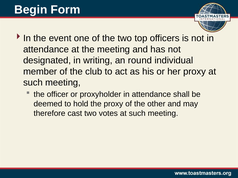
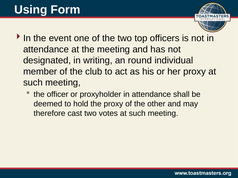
Begin: Begin -> Using (31, 10)
